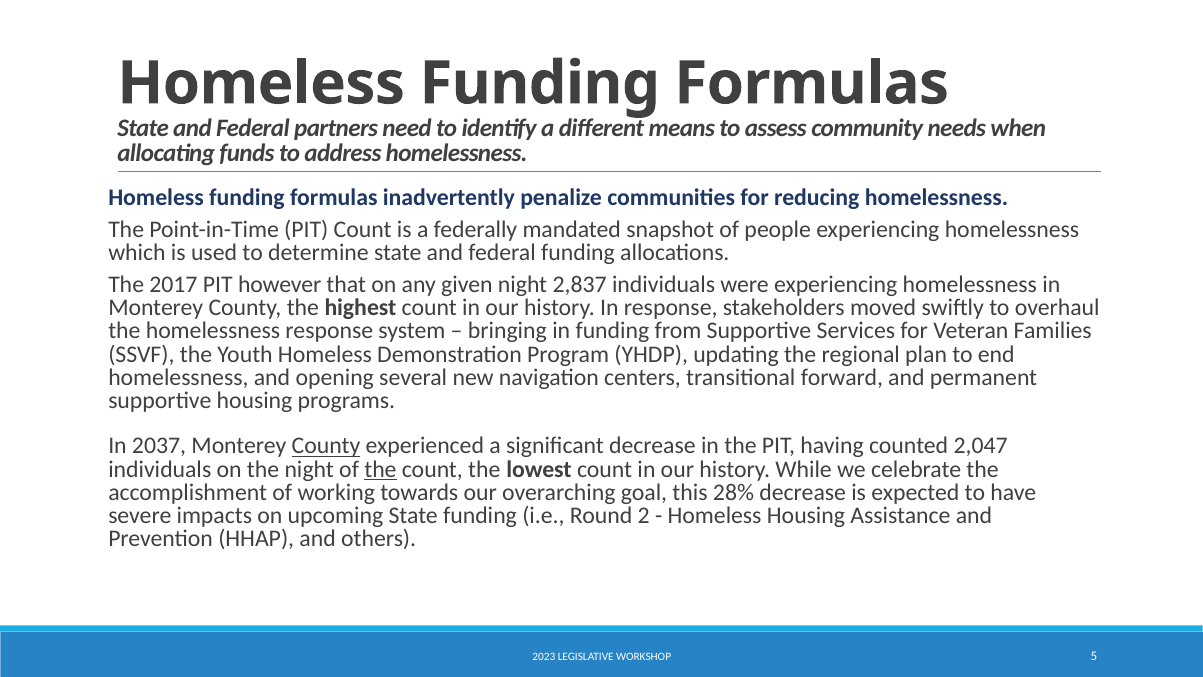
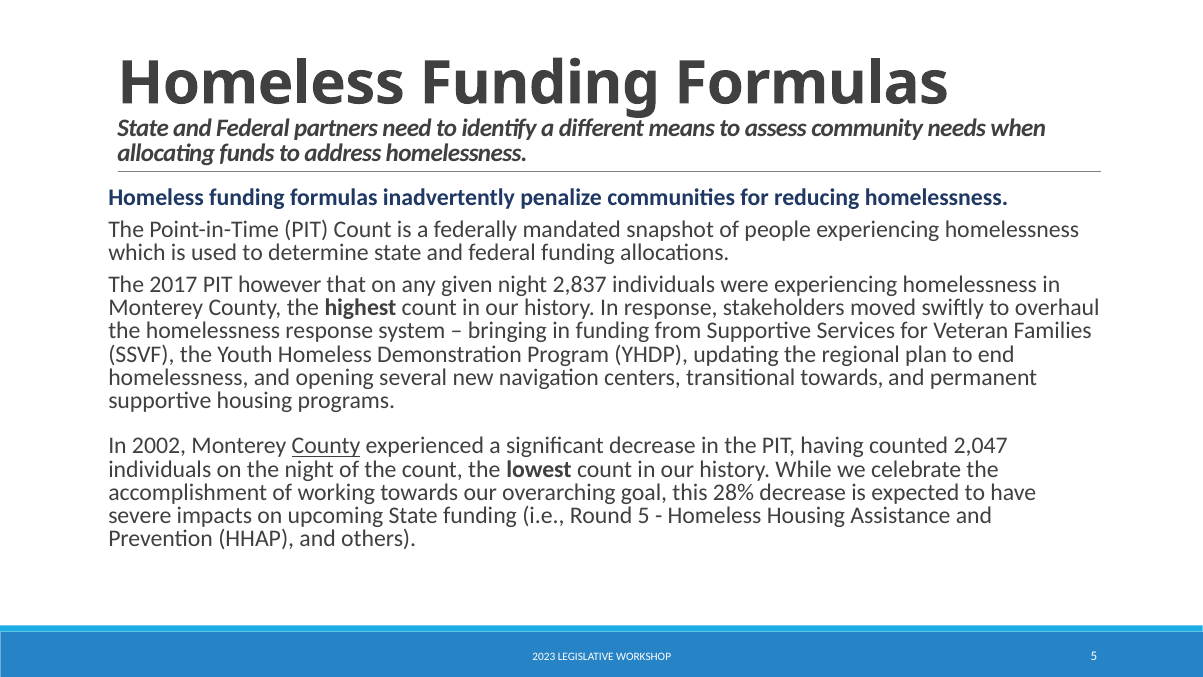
transitional forward: forward -> towards (842, 377)
2037: 2037 -> 2002 (159, 446)
the underline: present -> none (380, 469)
Round 2: 2 -> 5 (644, 515)
